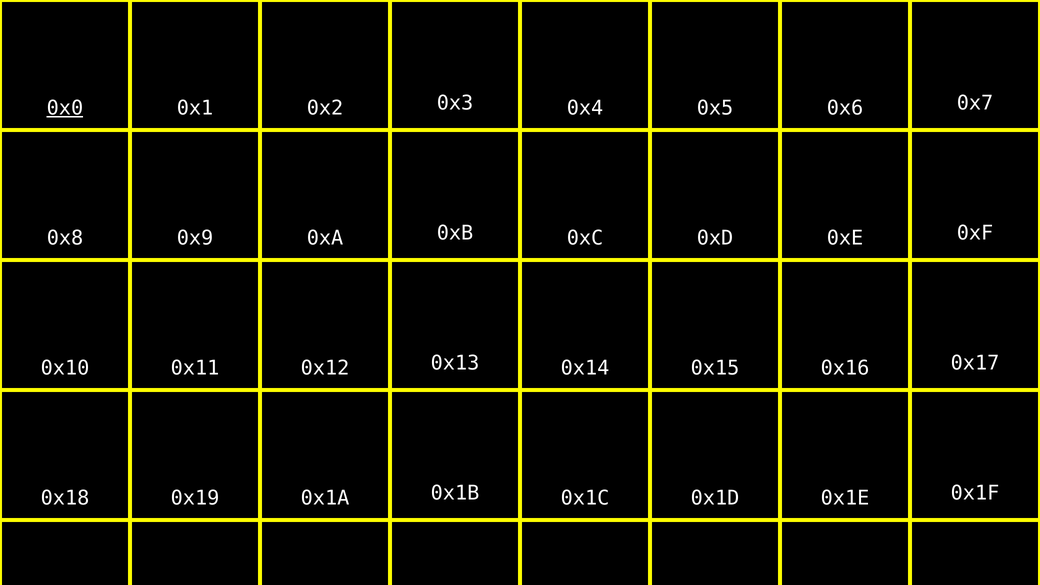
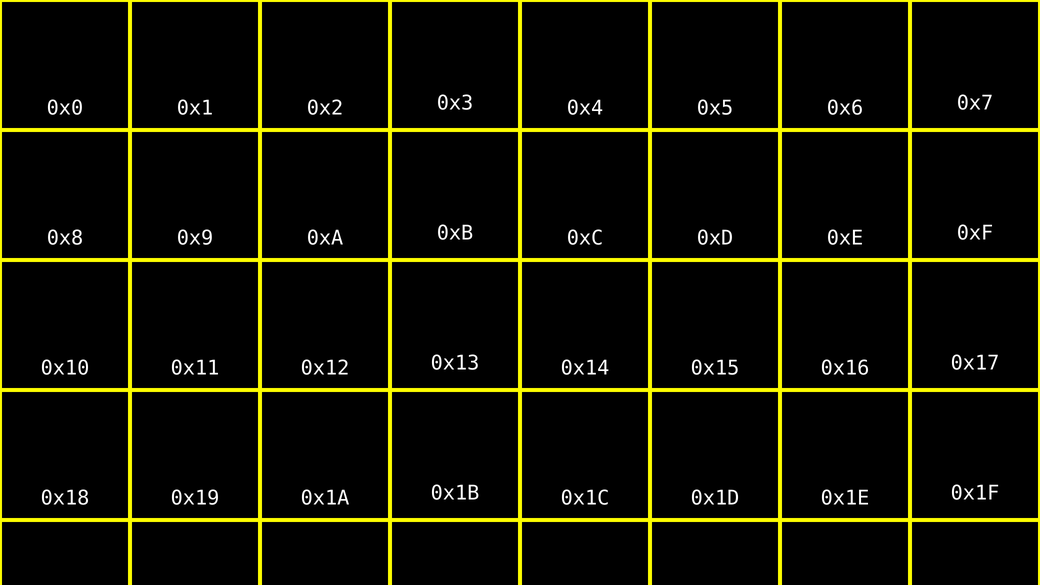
0x0 underline: present -> none (65, 108)
